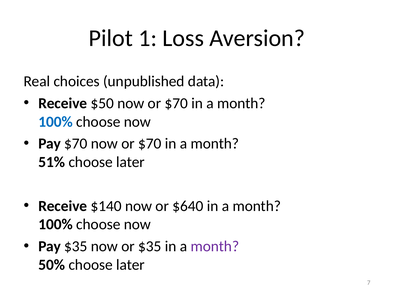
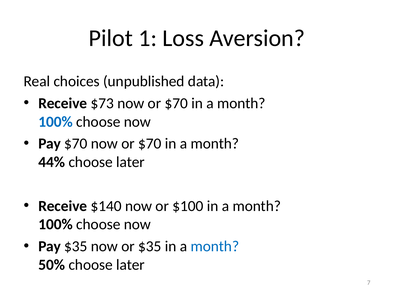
$50: $50 -> $73 (102, 103)
51%: 51% -> 44% (52, 162)
$640: $640 -> $100 (188, 206)
month colour: purple -> blue (215, 246)
